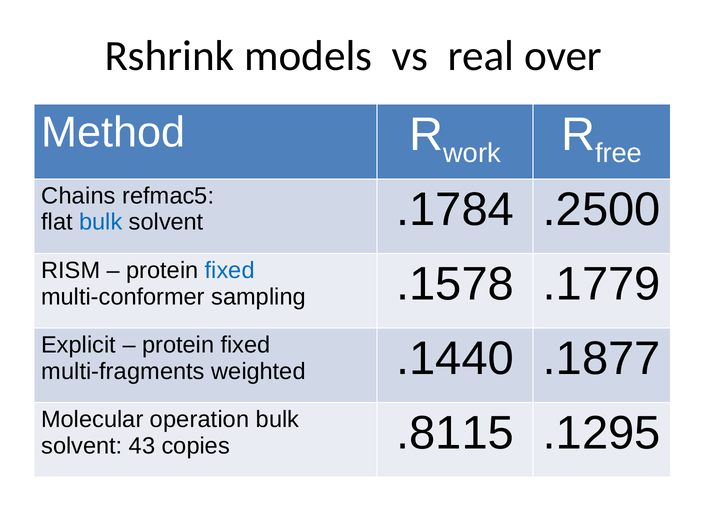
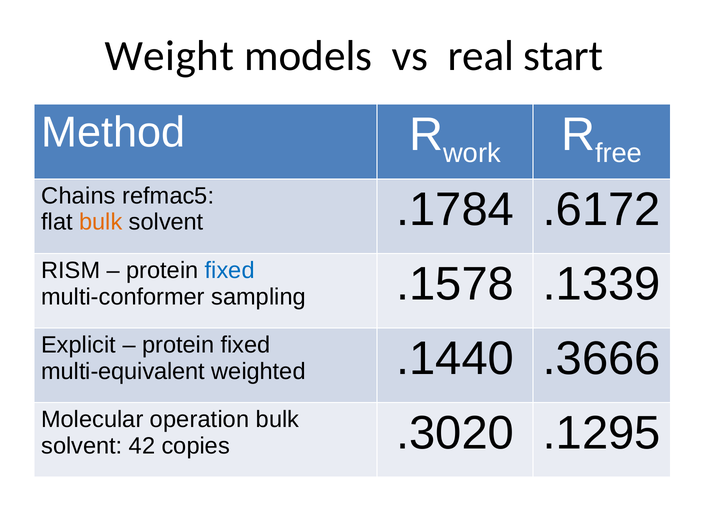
Rshrink: Rshrink -> Weight (169, 56)
over: over -> start (563, 56)
bulk colour: blue -> orange (101, 222)
.2500: .2500 -> .6172 (602, 210)
.1779: .1779 -> .1339 (602, 284)
multi-fragments: multi-fragments -> multi-equivalent (123, 371)
.1877: .1877 -> .3666 (602, 359)
43: 43 -> 42 (142, 446)
.8115: .8115 -> .3020 (455, 433)
